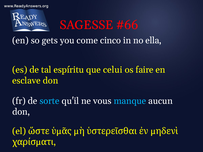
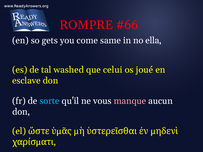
SAGESSE: SAGESSE -> ROMPRE (86, 25)
cinco: cinco -> same (111, 40)
espíritu: espíritu -> washed (69, 70)
faire: faire -> joué (144, 70)
manque colour: light blue -> pink (130, 101)
